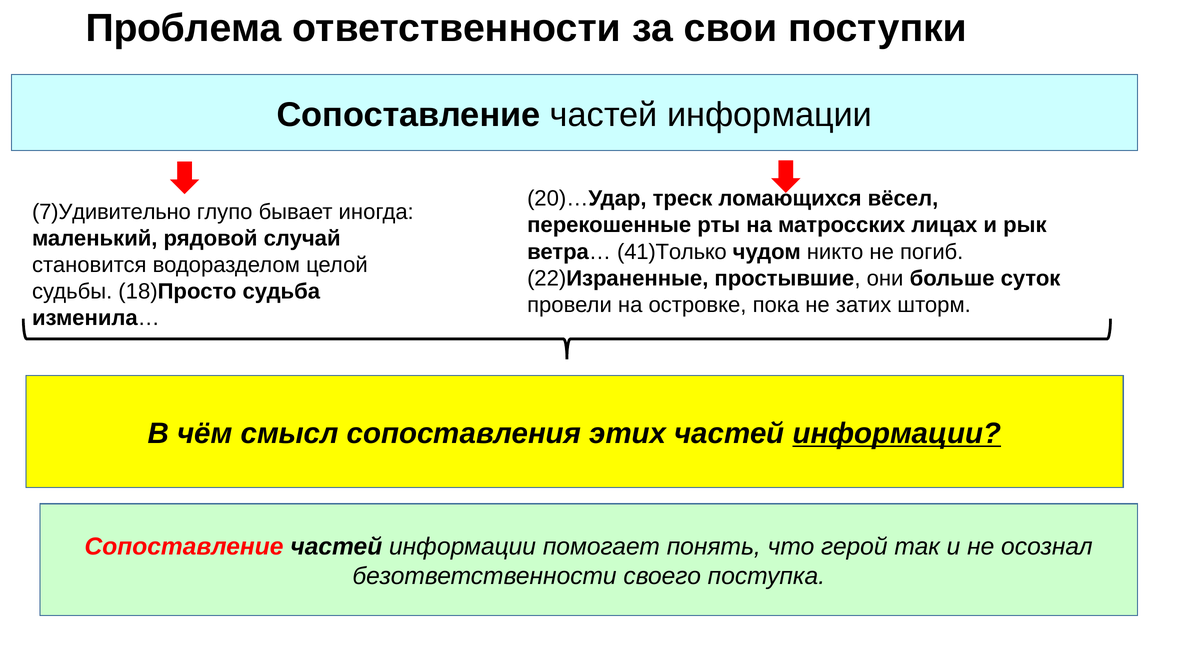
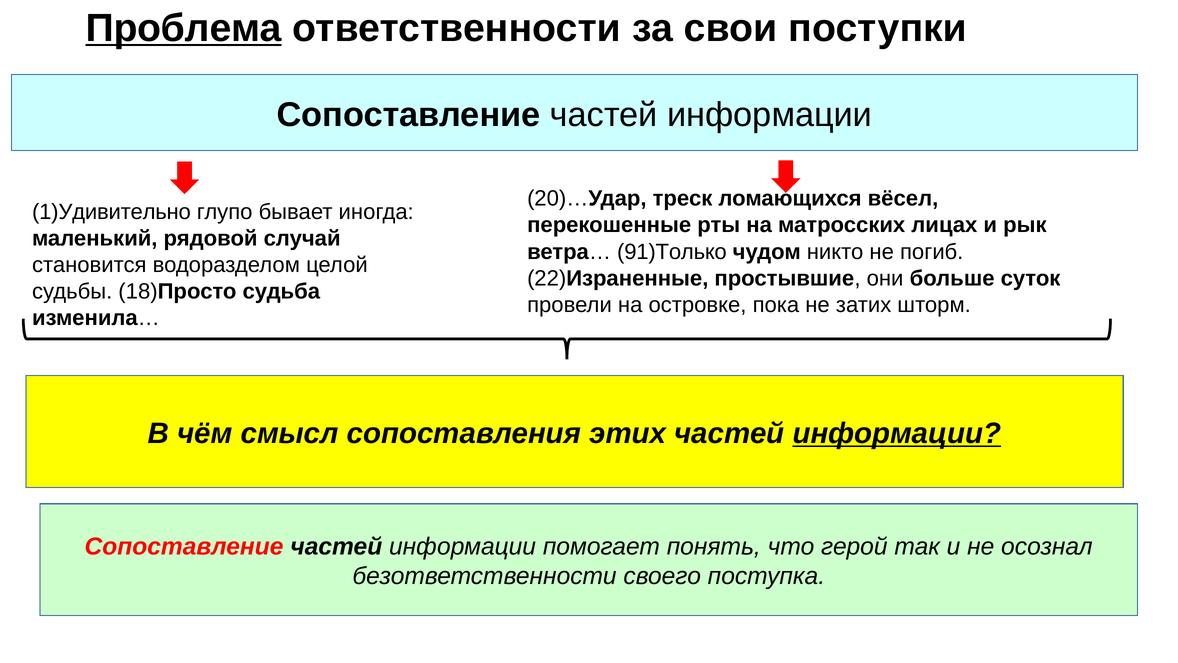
Проблема underline: none -> present (184, 28)
7)Удивительно: 7)Удивительно -> 1)Удивительно (111, 212)
41)Только: 41)Только -> 91)Только (672, 252)
